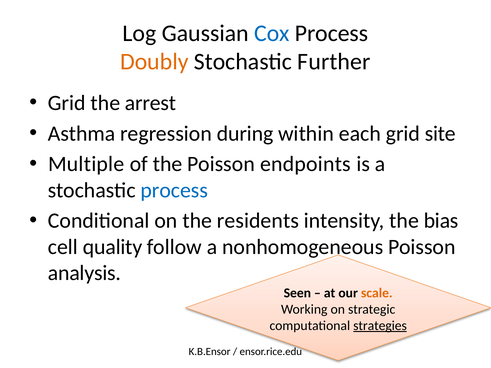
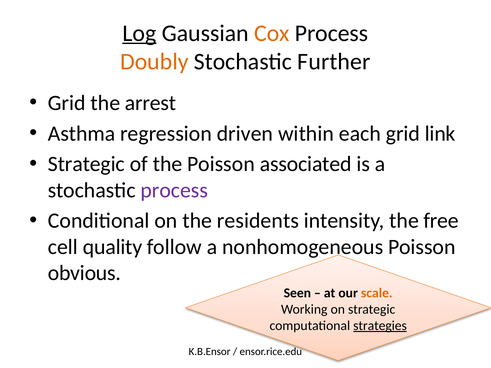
Log underline: none -> present (139, 33)
Cox colour: blue -> orange (272, 33)
during: during -> driven (245, 134)
site: site -> link (440, 134)
Multiple: Multiple -> Strategic (86, 164)
endpoints: endpoints -> associated (306, 164)
process colour: blue -> purple (174, 190)
bias: bias -> free (441, 221)
analysis: analysis -> obvious (84, 273)
